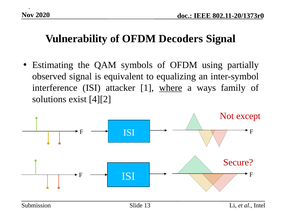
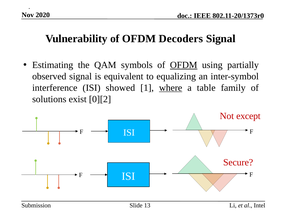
OFDM underline: none -> present (184, 65)
attacker: attacker -> showed (120, 88)
ways: ways -> table (206, 88)
4][2: 4][2 -> 0][2 (100, 99)
